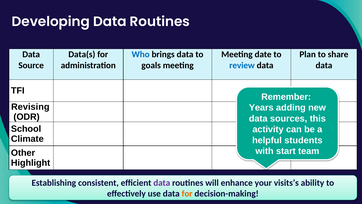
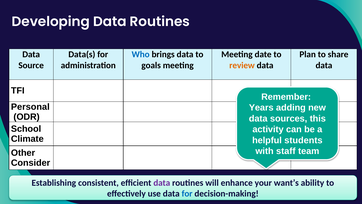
review colour: blue -> orange (242, 65)
Revising: Revising -> Personal (30, 107)
start: start -> staff (286, 151)
Highlight: Highlight -> Consider (31, 163)
visits’s: visits’s -> want’s (286, 182)
for colour: orange -> blue (187, 193)
